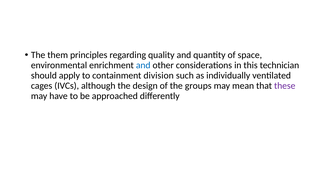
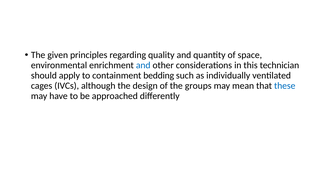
them: them -> given (58, 55)
division: division -> bedding (159, 76)
these colour: purple -> blue (285, 86)
